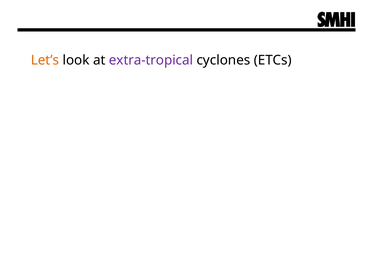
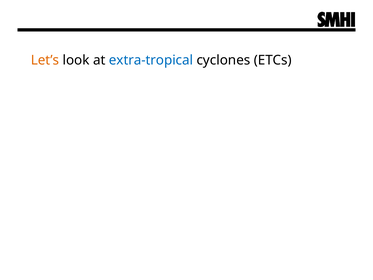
extra-tropical colour: purple -> blue (151, 60)
